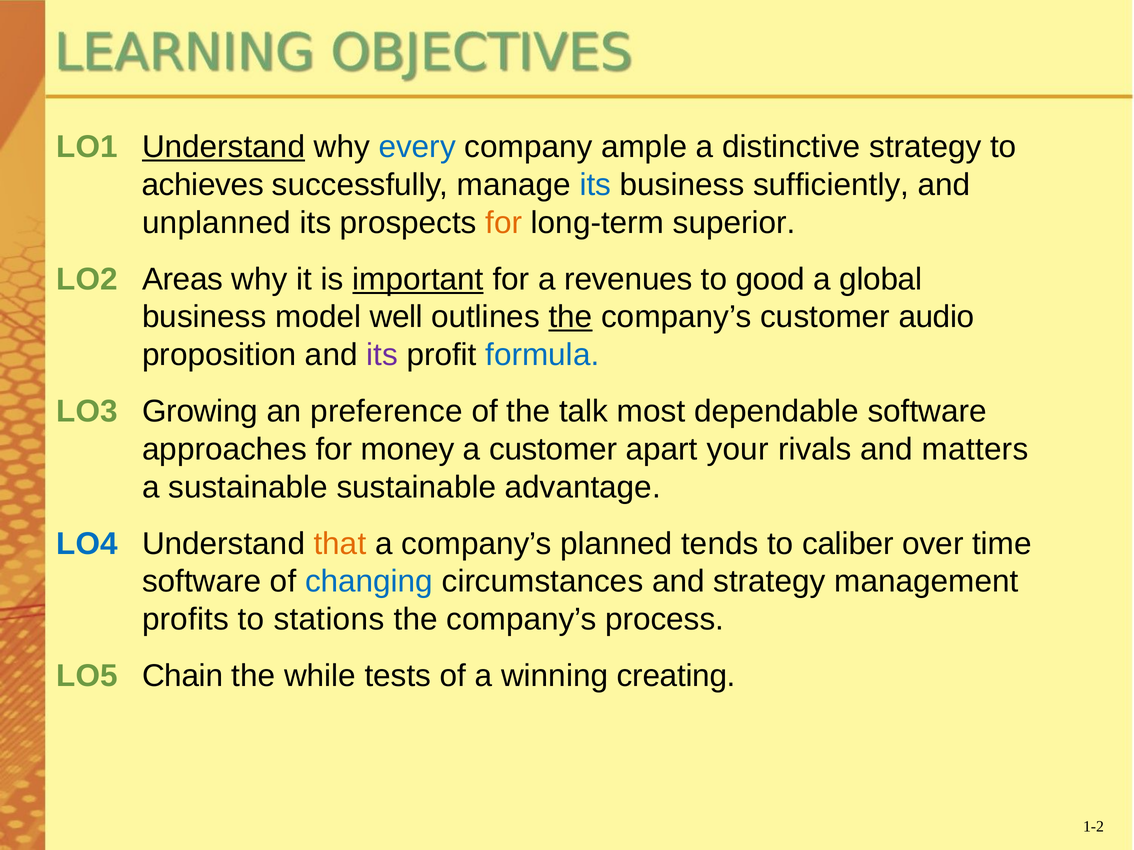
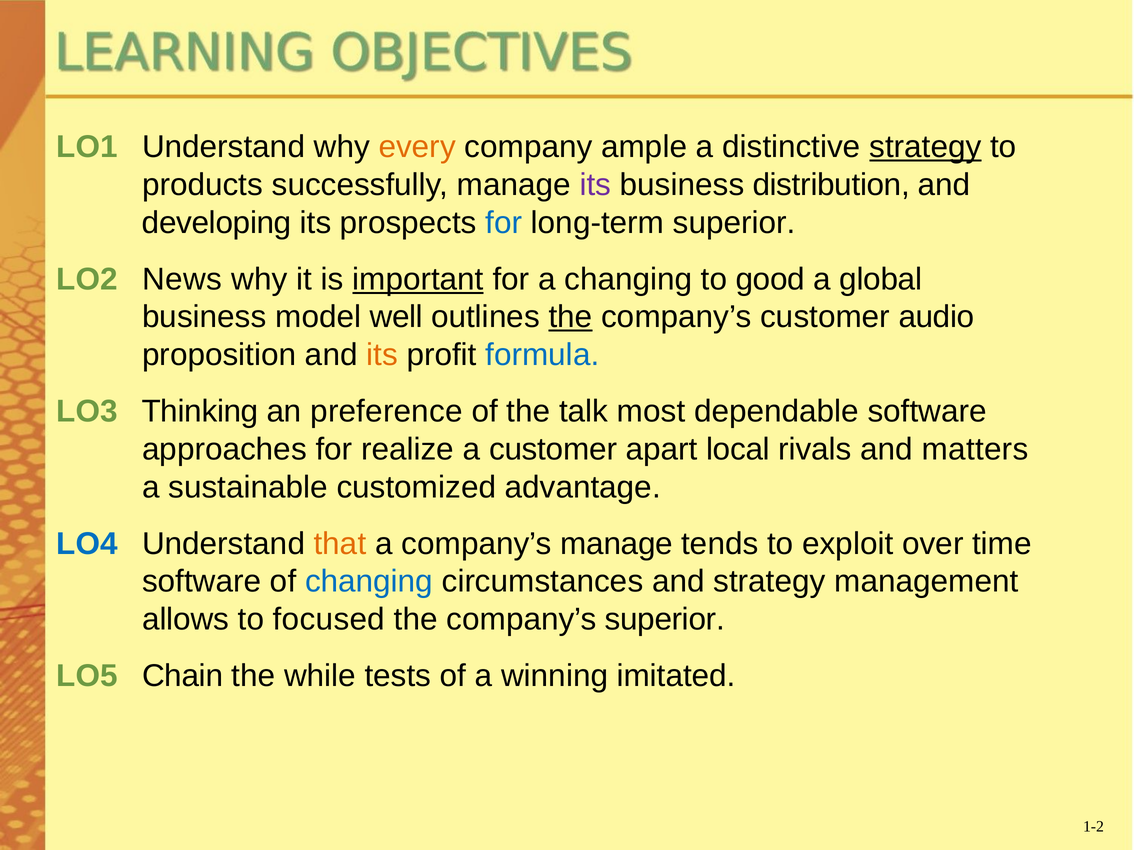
Understand underline: present -> none (224, 147)
every colour: blue -> orange (417, 147)
strategy underline: none -> present (925, 147)
achieves: achieves -> products (203, 185)
its colour: blue -> purple (595, 185)
sufficiently: sufficiently -> distribution (831, 185)
unplanned: unplanned -> developing (217, 223)
for colour: orange -> blue (504, 223)
Areas: Areas -> News (182, 279)
a revenues: revenues -> changing (628, 279)
its colour: purple -> orange (382, 355)
Growing: Growing -> Thinking (200, 412)
money: money -> realize (407, 450)
your: your -> local (738, 450)
sustainable sustainable: sustainable -> customized (416, 487)
company’s planned: planned -> manage (617, 544)
caliber: caliber -> exploit (848, 544)
profits: profits -> allows (186, 620)
stations: stations -> focused (329, 620)
company’s process: process -> superior (665, 620)
creating: creating -> imitated (676, 676)
